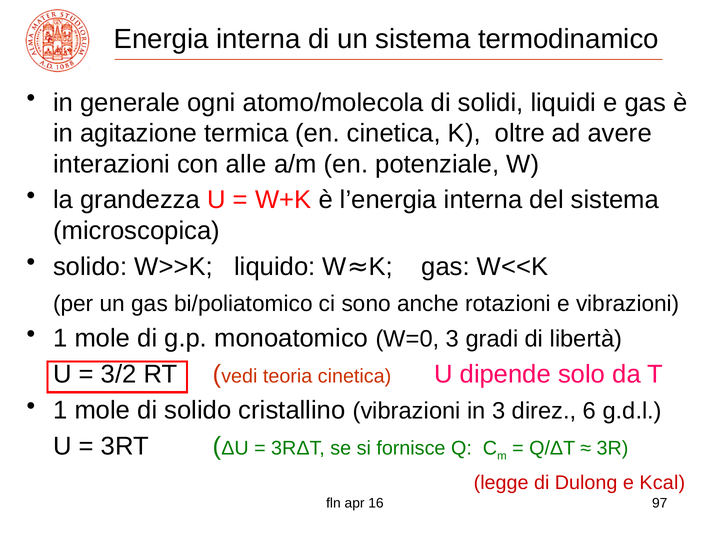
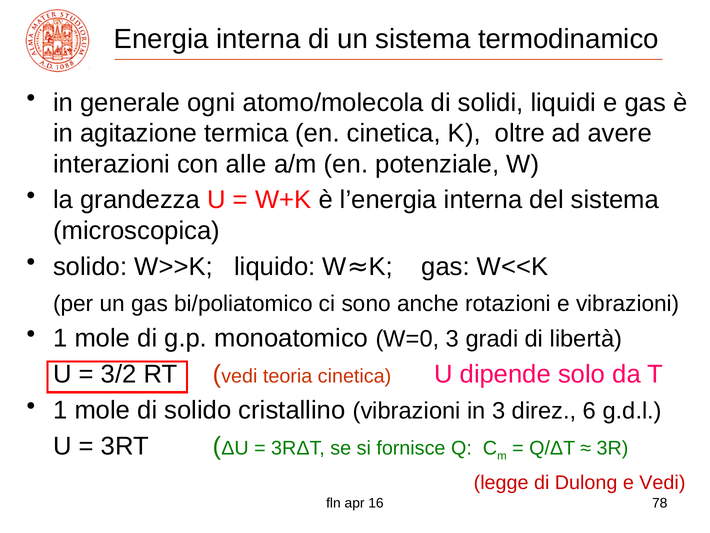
e Kcal: Kcal -> Vedi (662, 482)
97: 97 -> 78 (660, 503)
